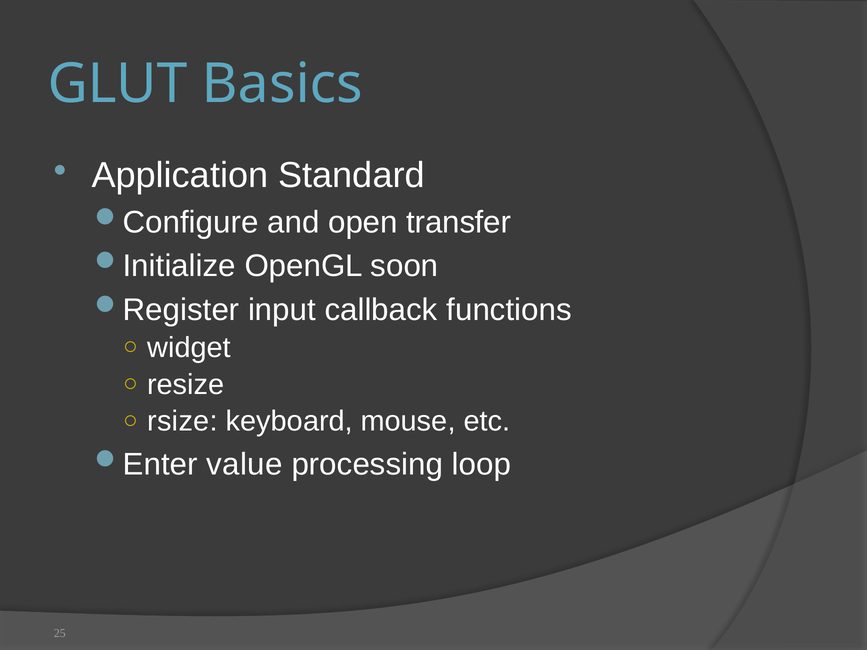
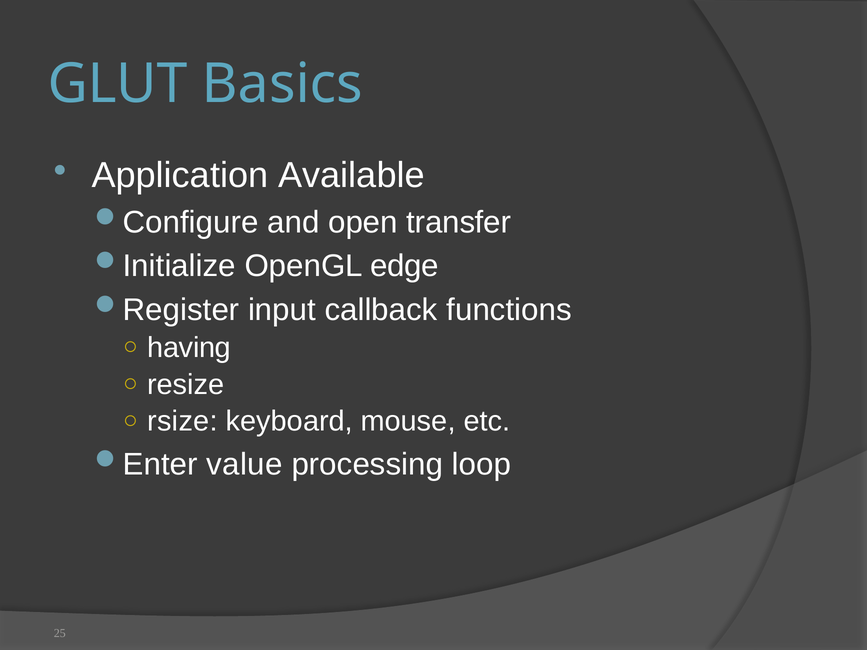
Standard: Standard -> Available (351, 175)
soon: soon -> edge (405, 266)
widget: widget -> having (189, 348)
